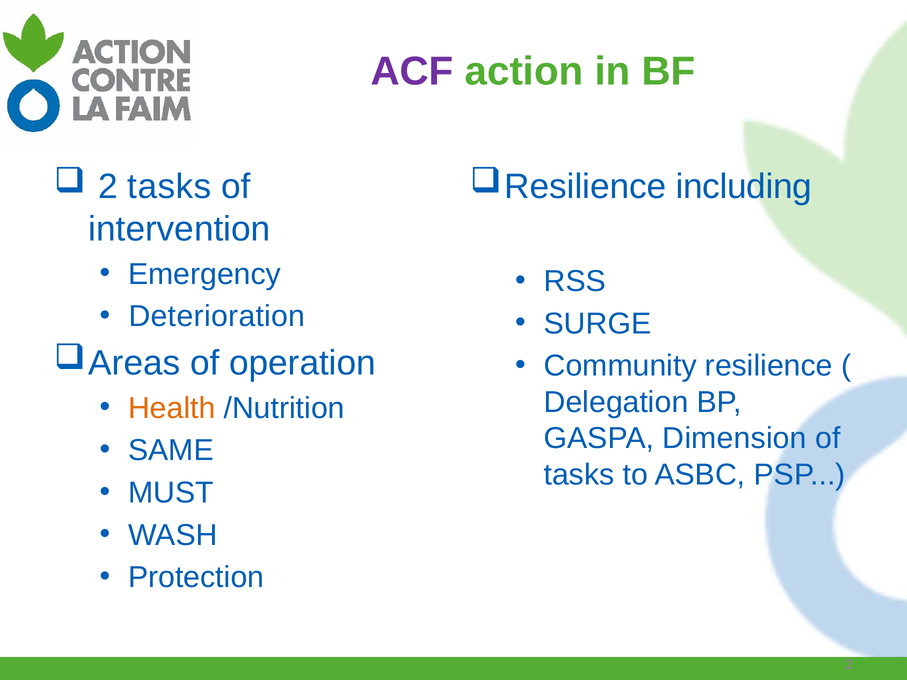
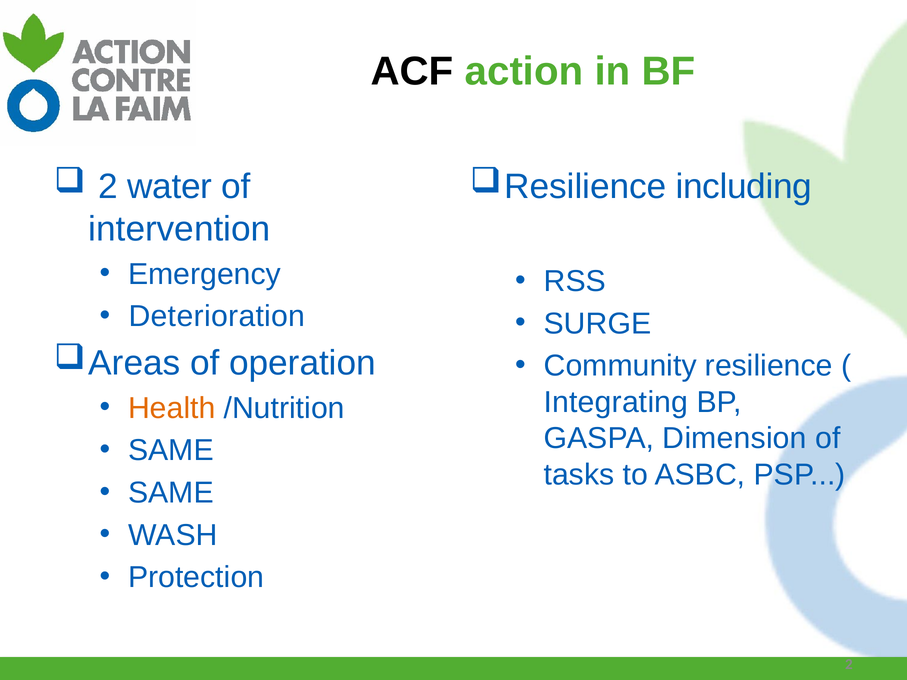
ACF colour: purple -> black (412, 72)
2 tasks: tasks -> water (170, 187)
Delegation: Delegation -> Integrating (616, 402)
MUST: MUST -> SAME (171, 493)
